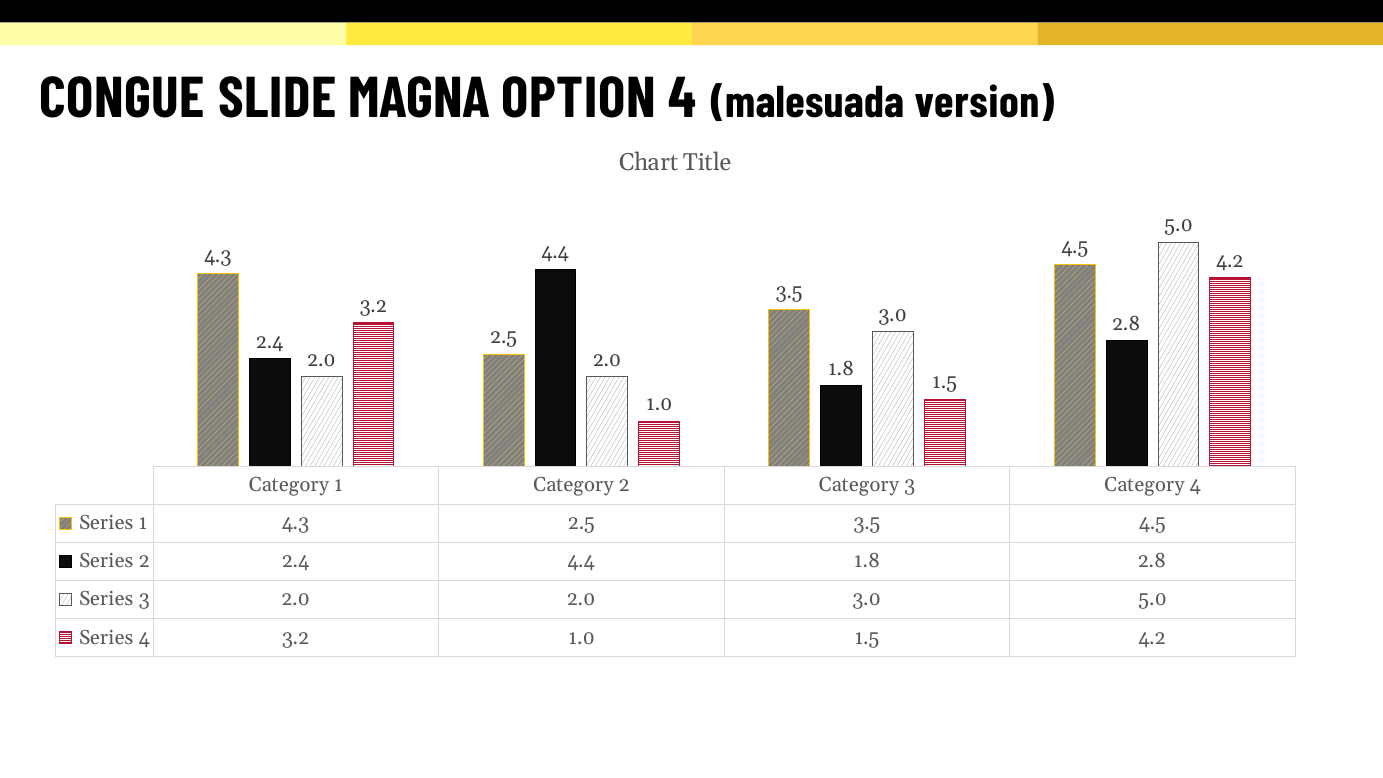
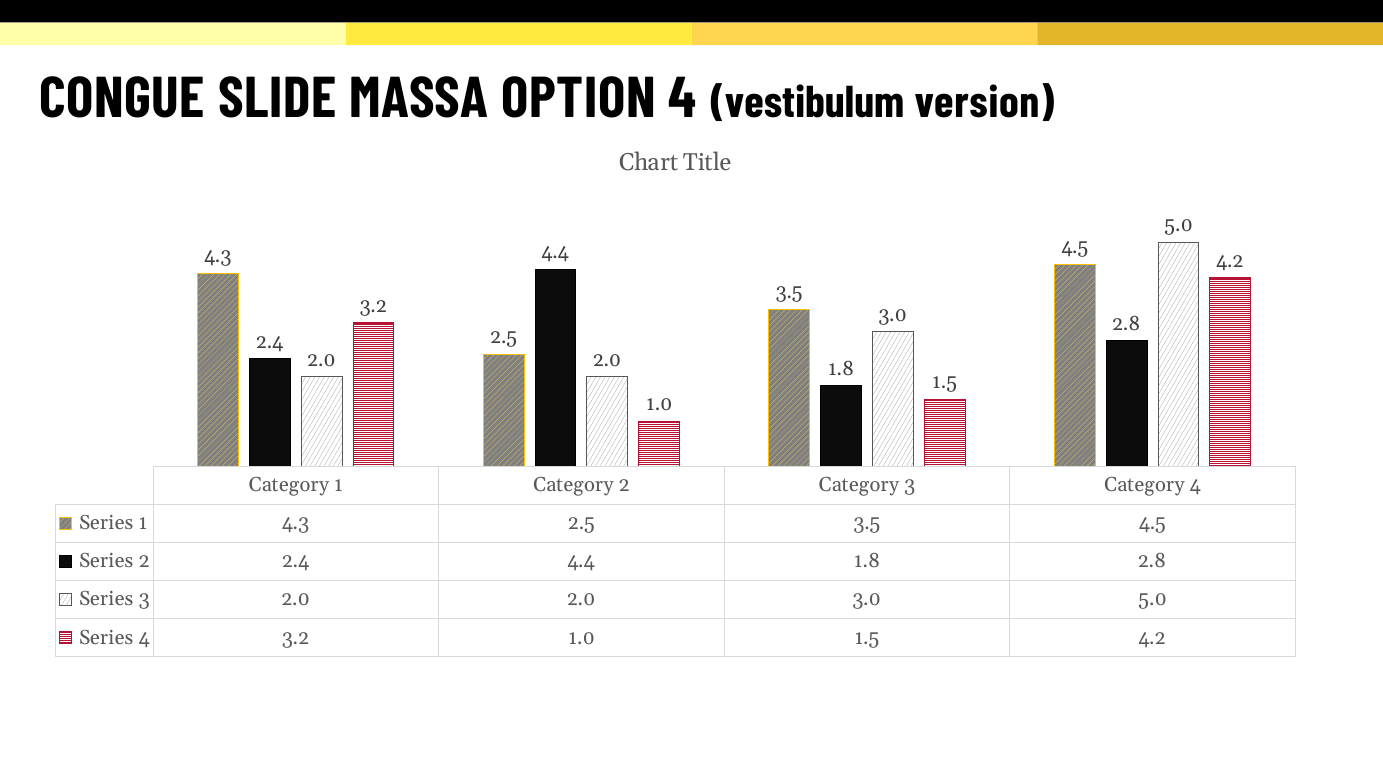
MAGNA: MAGNA -> MASSA (419, 99)
malesuada: malesuada -> vestibulum (808, 103)
